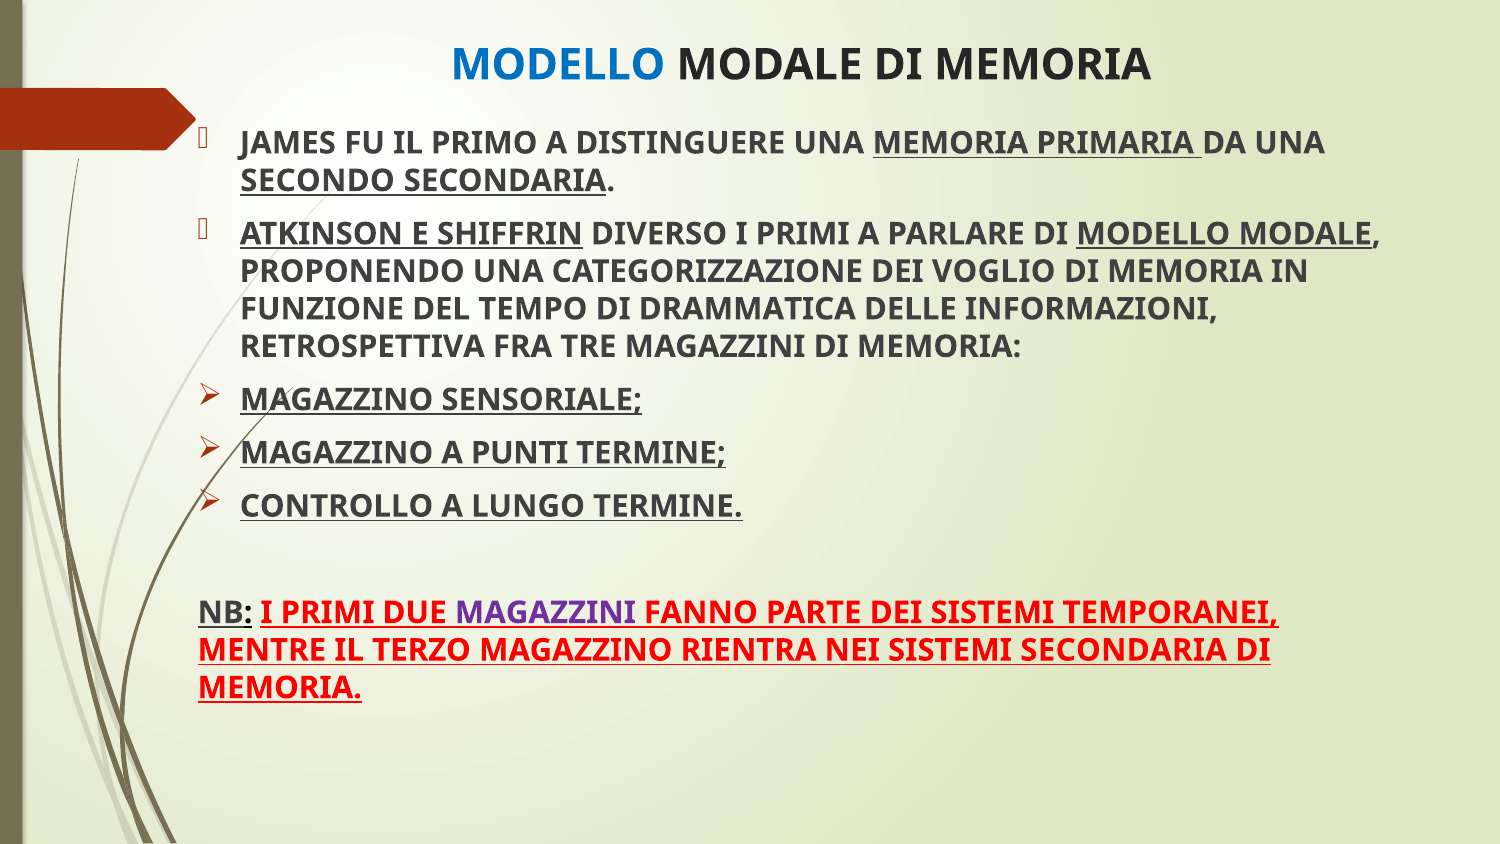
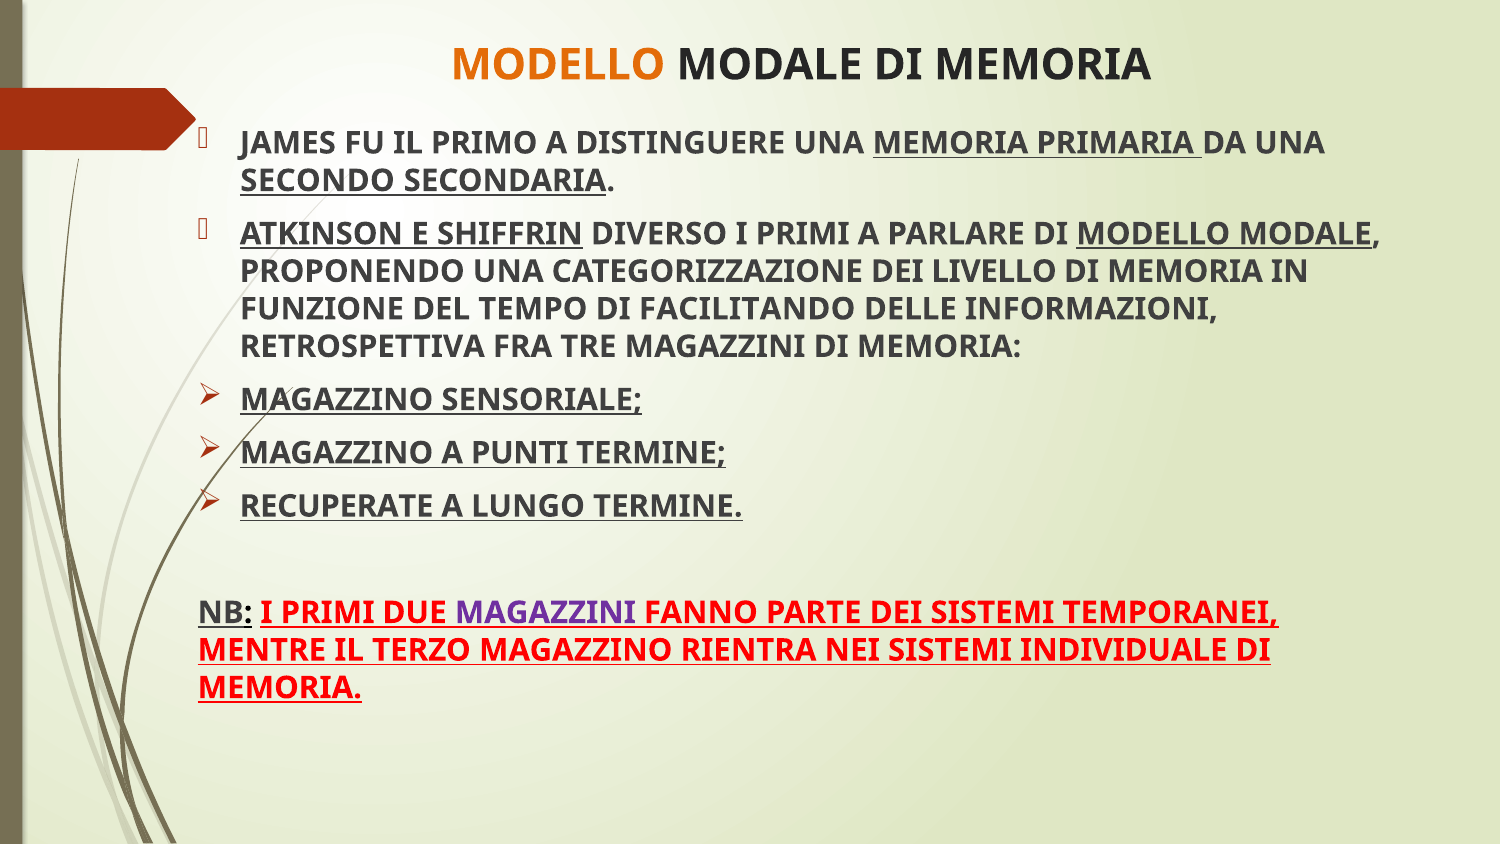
MODELLO colour: blue -> orange (558, 65)
VOGLIO: VOGLIO -> LIVELLO (994, 271)
DRAMMATICA: DRAMMATICA -> FACILITANDO (747, 309)
CONTROLLO: CONTROLLO -> RECUPERATE (337, 506)
SISTEMI SECONDARIA: SECONDARIA -> INDIVIDUALE (1124, 650)
